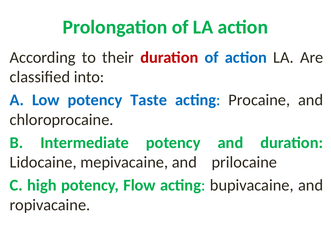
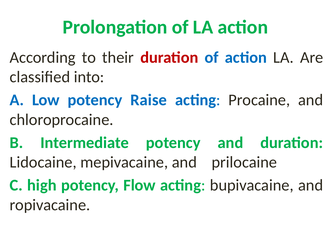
Taste: Taste -> Raise (149, 100)
